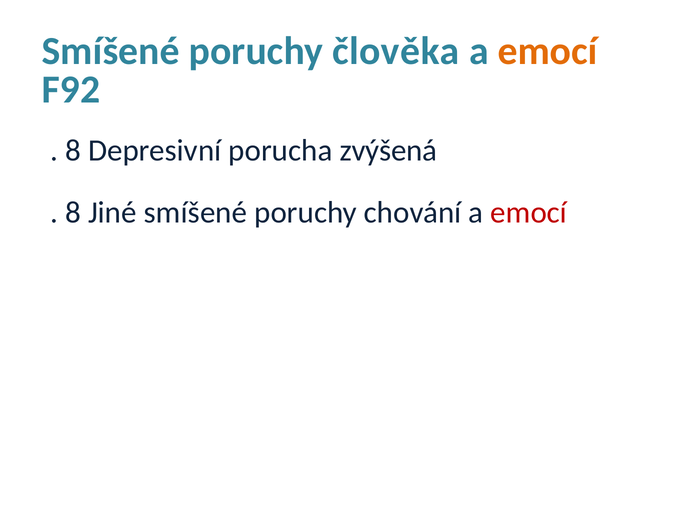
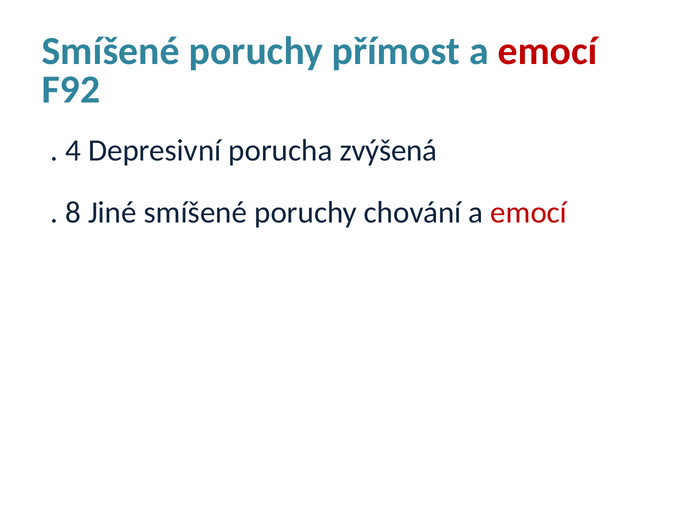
člověka: člověka -> přímost (396, 51)
emocí colour: orange -> red (548, 51)
8: 8 -> 4 (73, 151)
